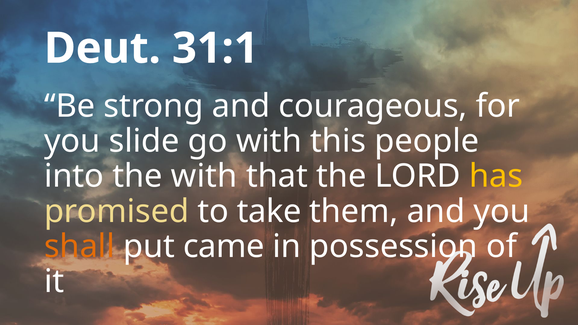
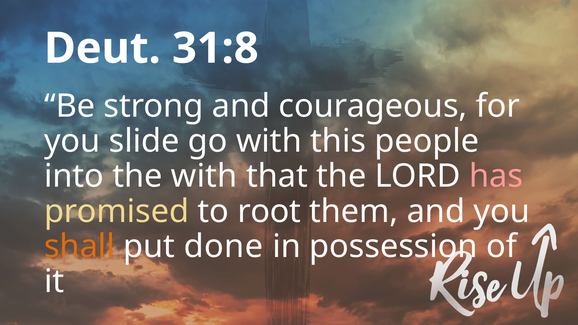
31:1: 31:1 -> 31:8 (215, 48)
has colour: yellow -> pink (496, 176)
take: take -> root (269, 211)
came: came -> done (224, 247)
